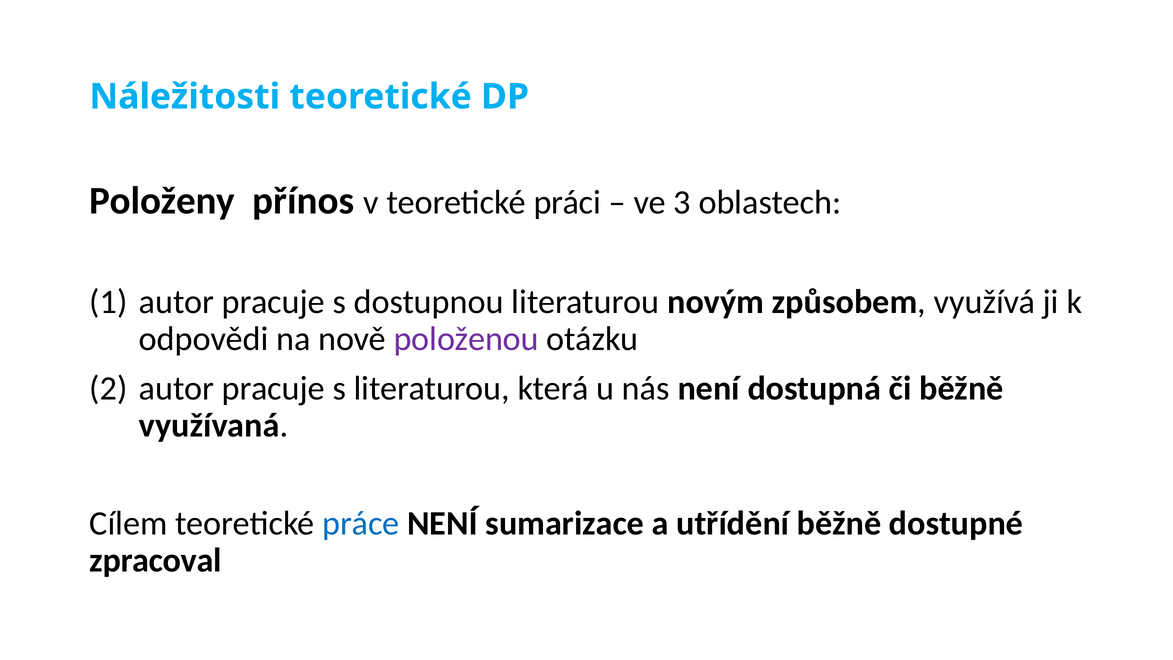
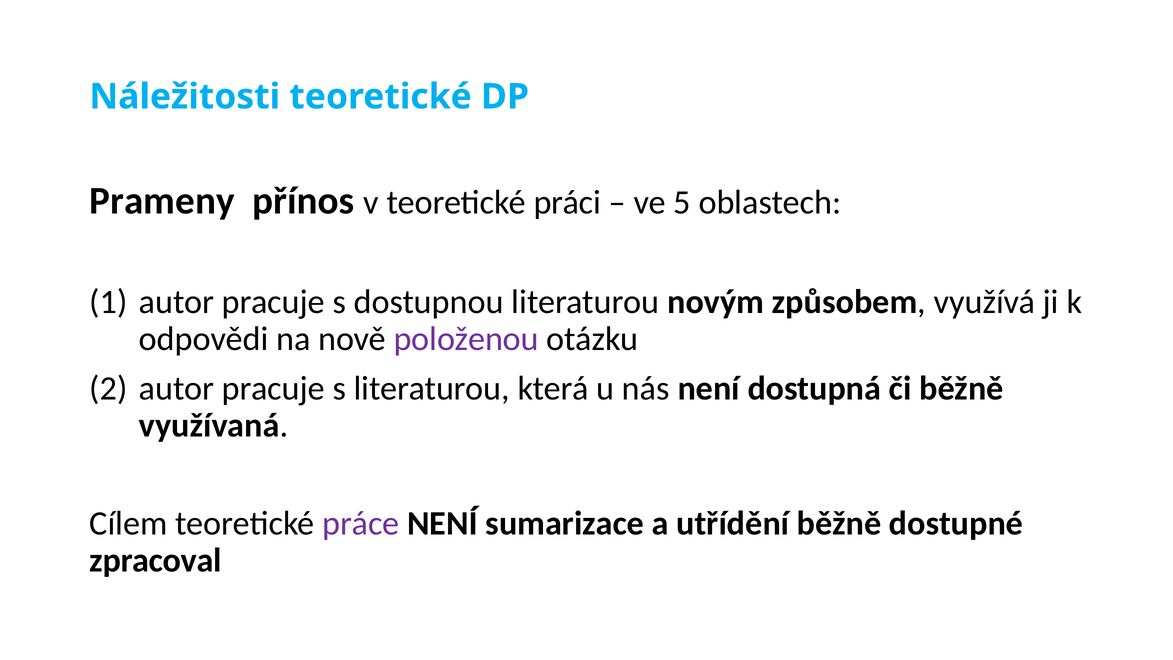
Položeny: Položeny -> Prameny (162, 201)
3: 3 -> 5 (682, 203)
práce colour: blue -> purple (361, 523)
